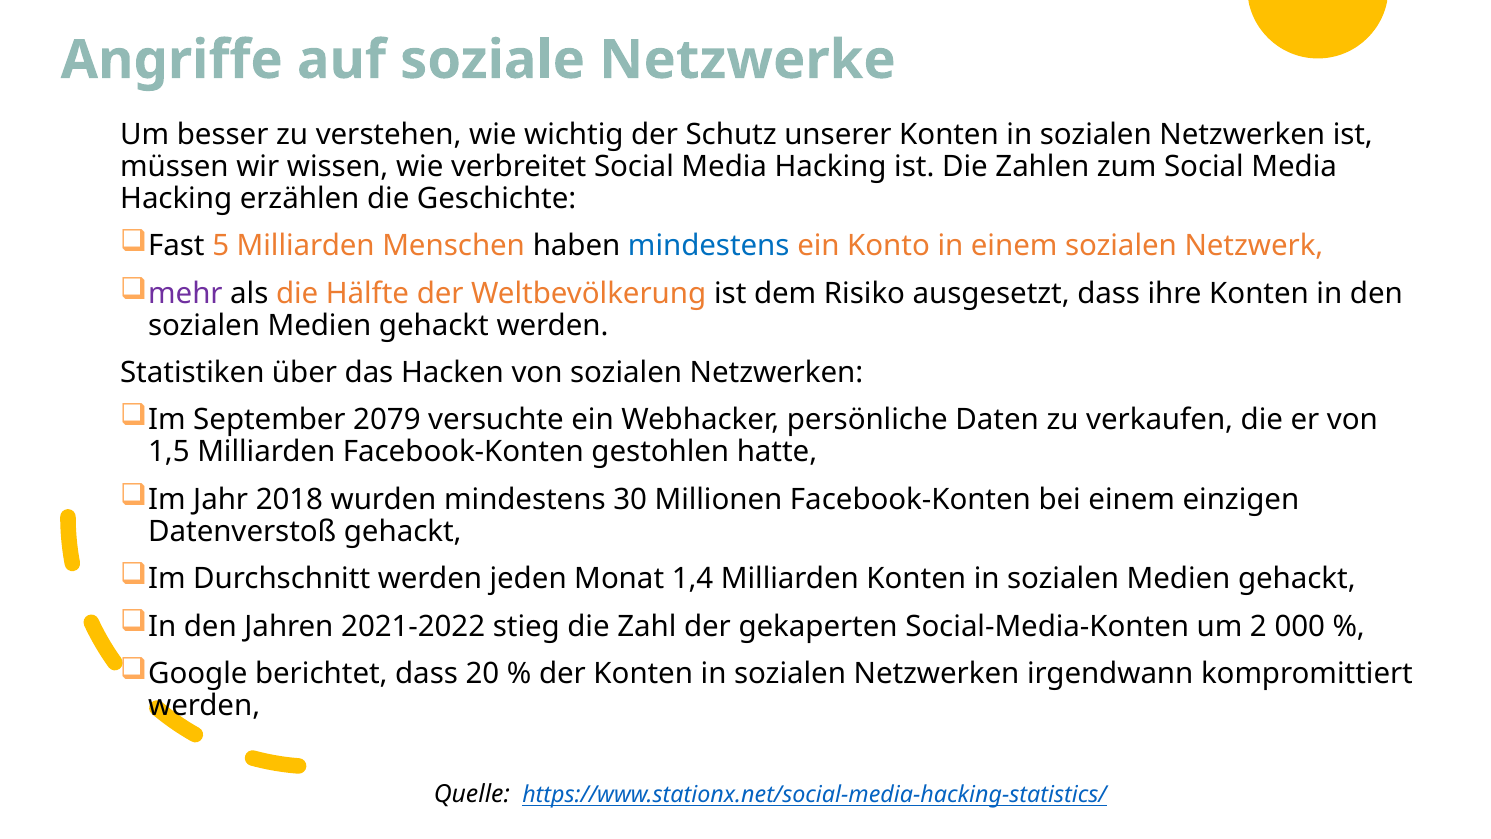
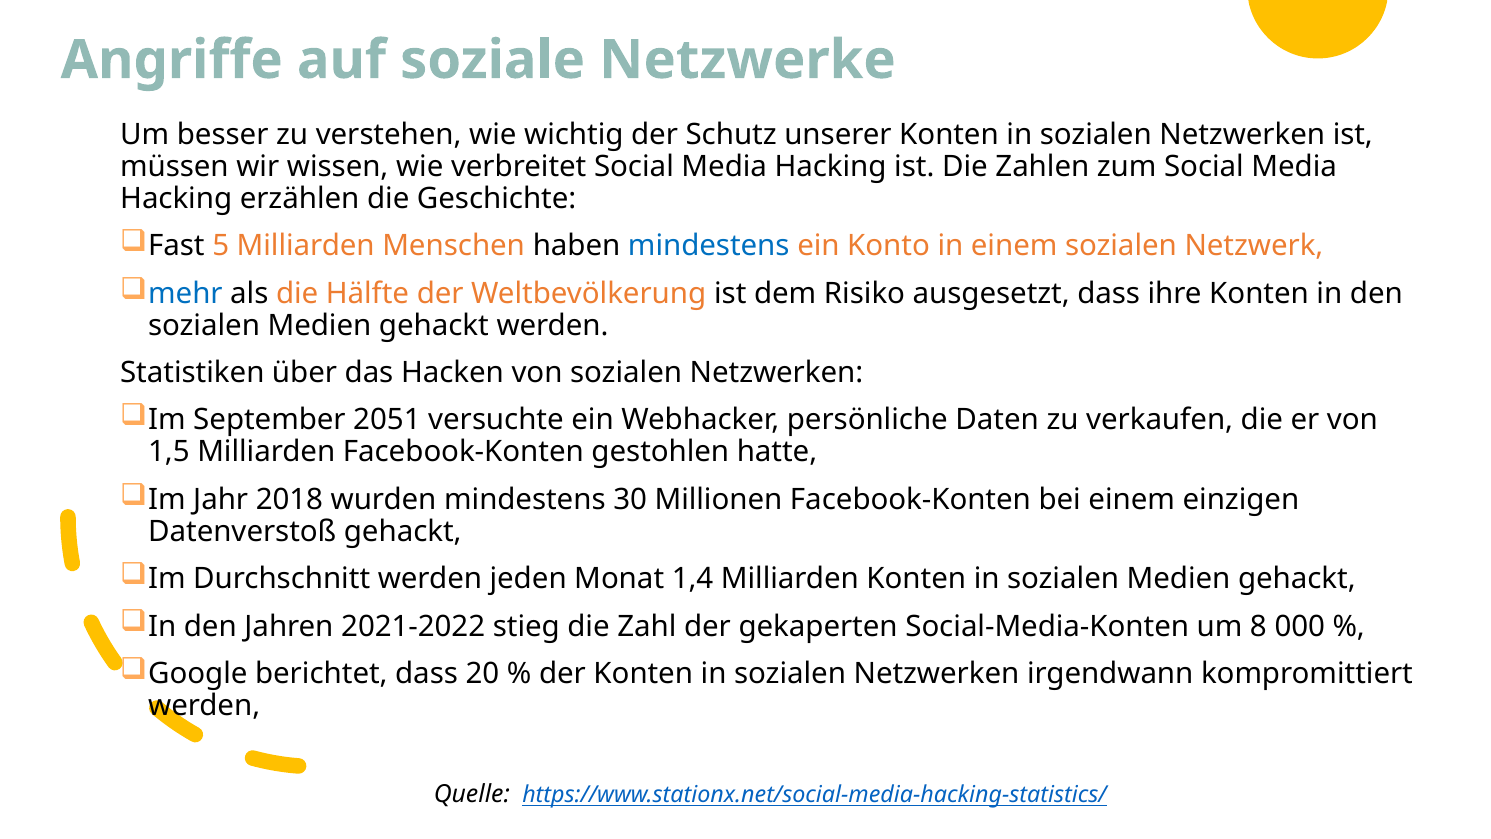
mehr colour: purple -> blue (185, 293)
2079: 2079 -> 2051 (387, 420)
2: 2 -> 8 (1258, 626)
